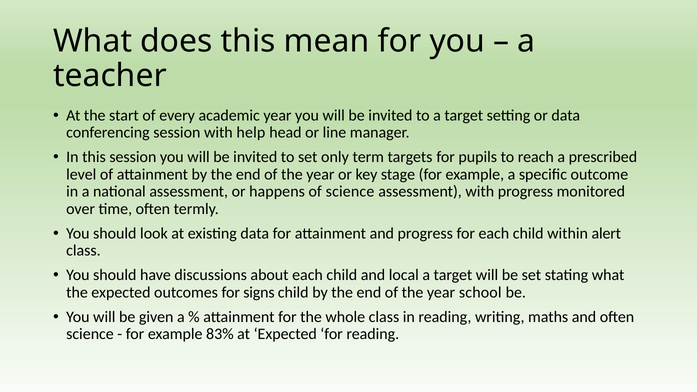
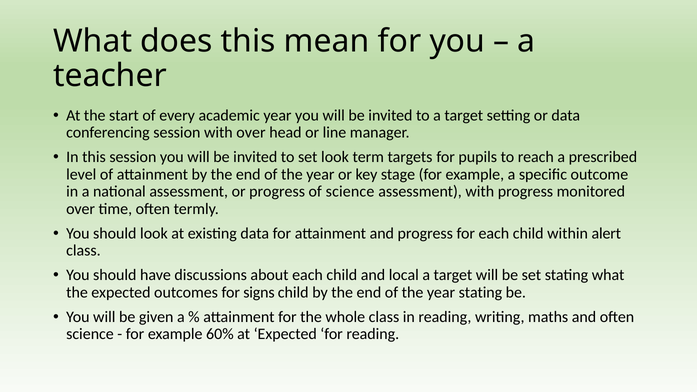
with help: help -> over (251, 133)
set only: only -> look (335, 157)
or happens: happens -> progress (277, 192)
year school: school -> stating (480, 293)
83%: 83% -> 60% (220, 334)
